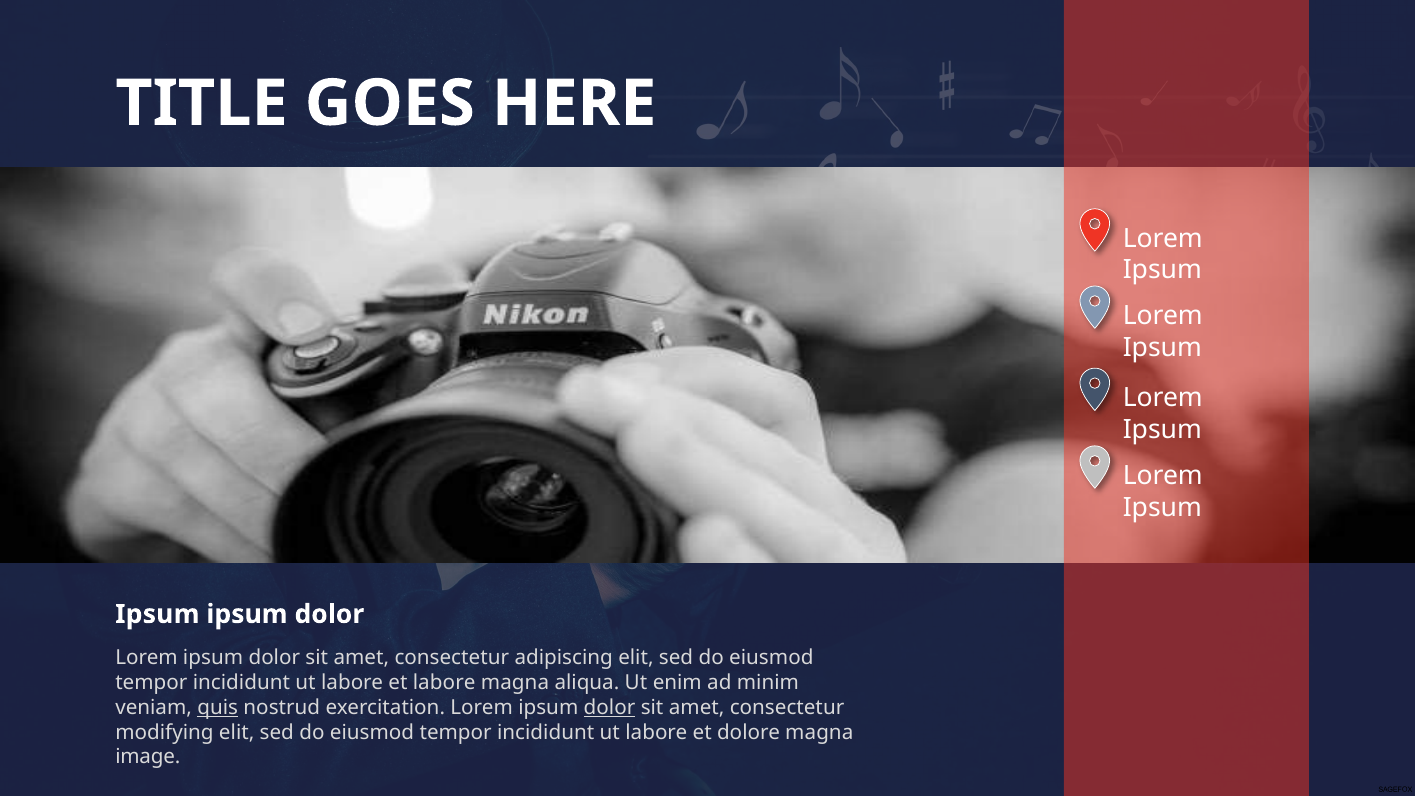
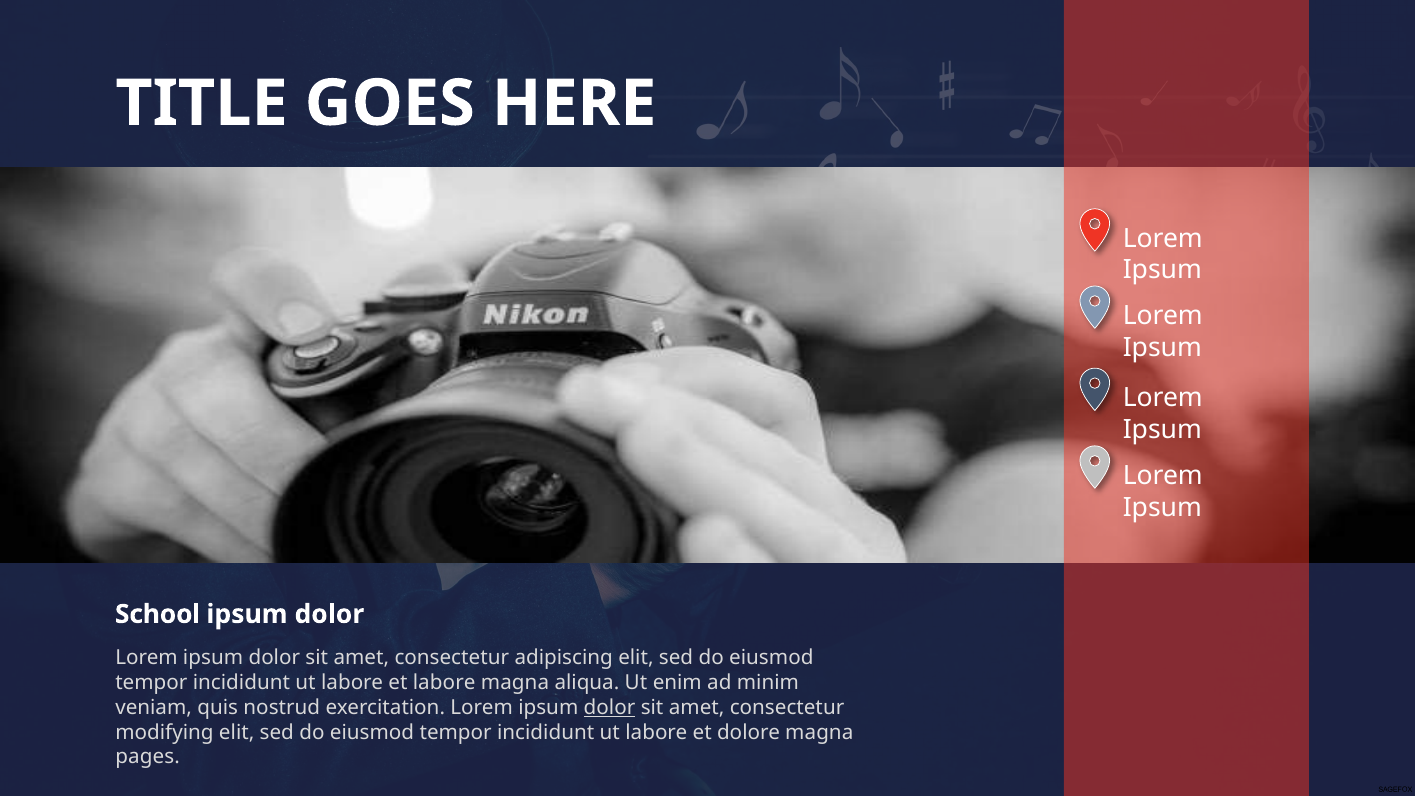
Ipsum: Ipsum -> School (158, 614)
quis underline: present -> none (218, 707)
image: image -> pages (148, 757)
